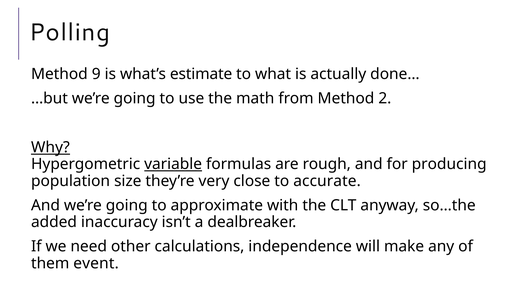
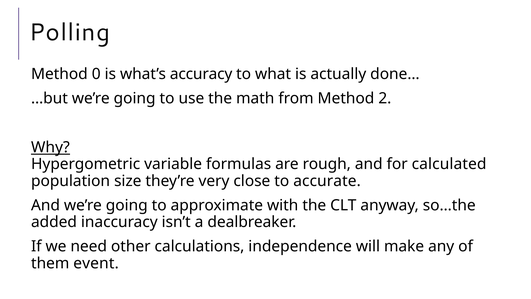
9: 9 -> 0 (96, 74)
estimate: estimate -> accuracy (201, 74)
variable underline: present -> none (173, 164)
producing: producing -> calculated (449, 164)
